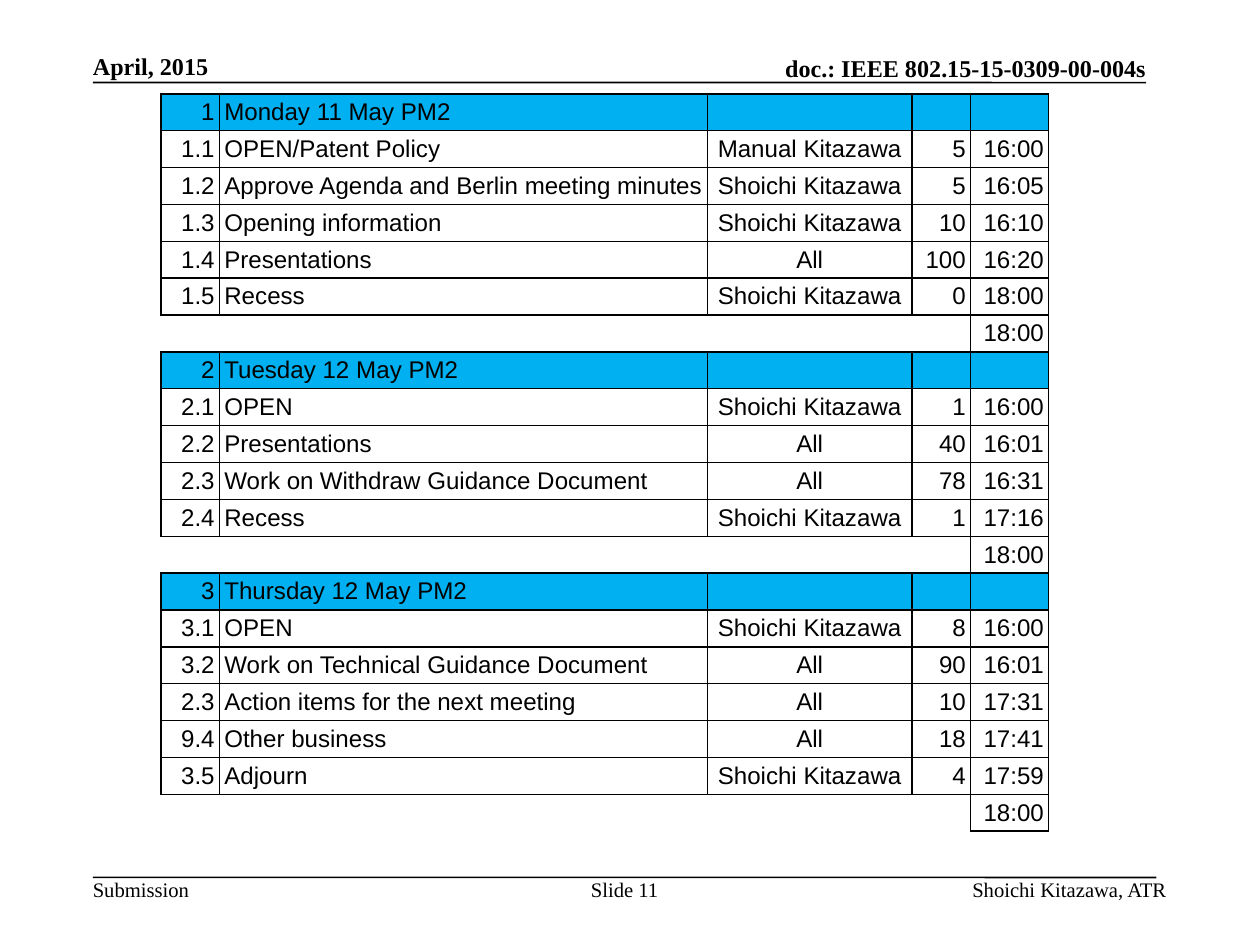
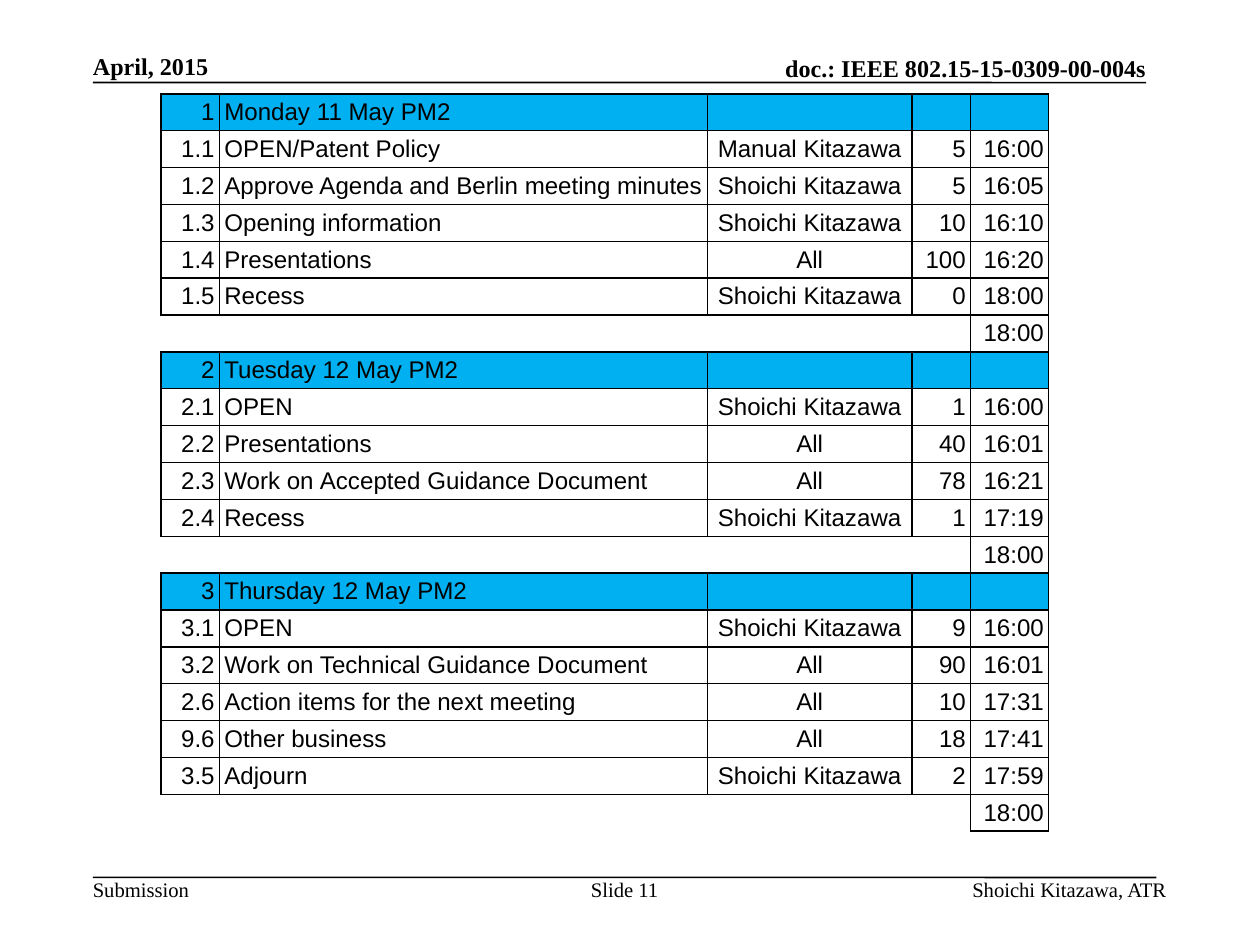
Withdraw: Withdraw -> Accepted (370, 482)
16:31: 16:31 -> 16:21 (1014, 482)
17:16: 17:16 -> 17:19 (1014, 518)
8: 8 -> 9 (959, 629)
2.3: 2.3 -> 2.6 (198, 703)
9.4: 9.4 -> 9.6 (198, 740)
Kitazawa 4: 4 -> 2 (959, 777)
